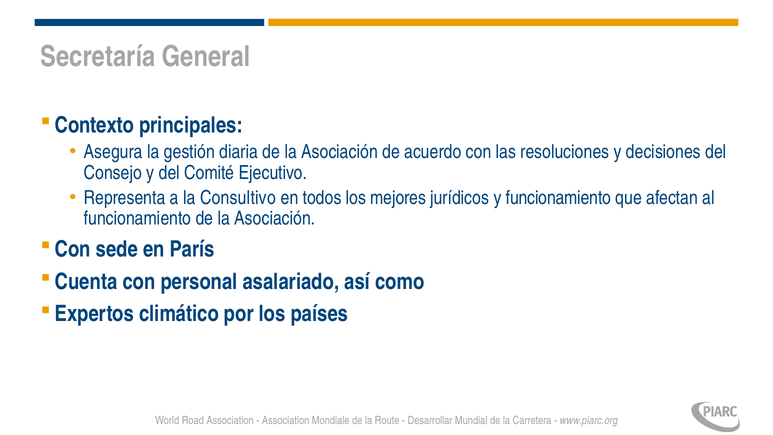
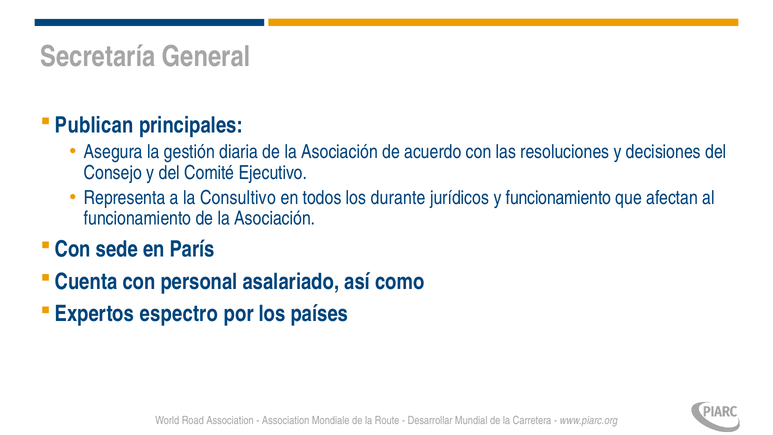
Contexto: Contexto -> Publican (94, 125)
mejores: mejores -> durante (398, 198)
climático: climático -> espectro (179, 314)
